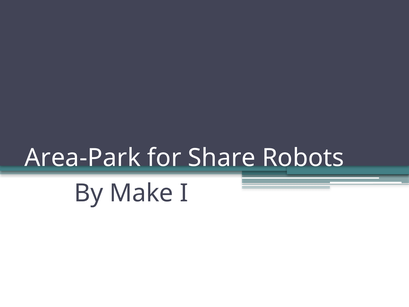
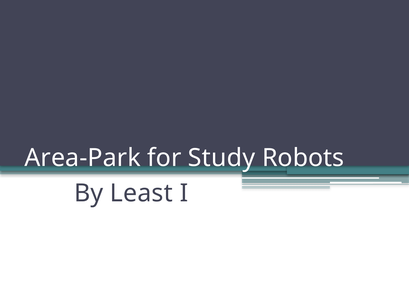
Share: Share -> Study (222, 158)
Make: Make -> Least (141, 193)
